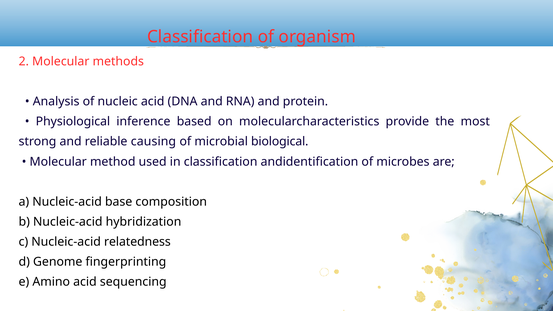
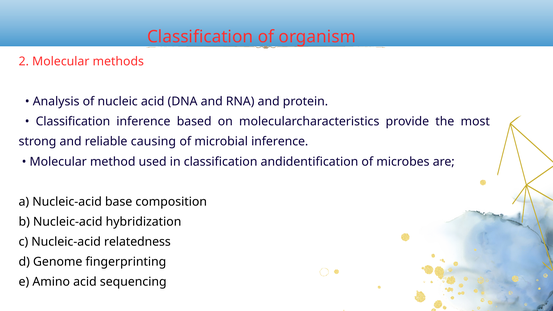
Physiological: Physiological -> Classification (73, 122)
microbial biological: biological -> inference (280, 142)
